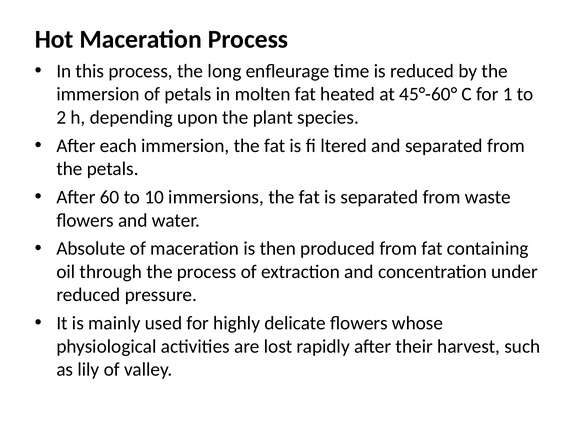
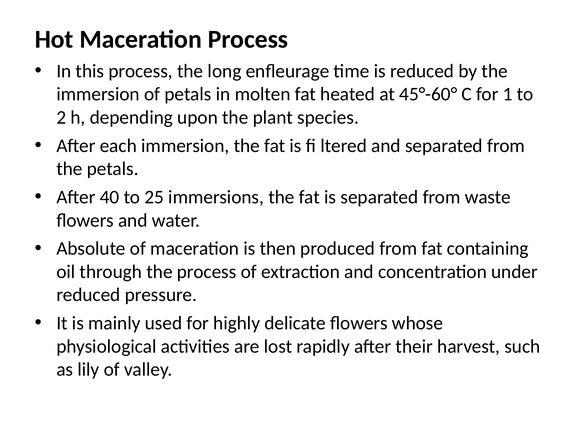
60: 60 -> 40 (110, 197)
10: 10 -> 25 (154, 197)
